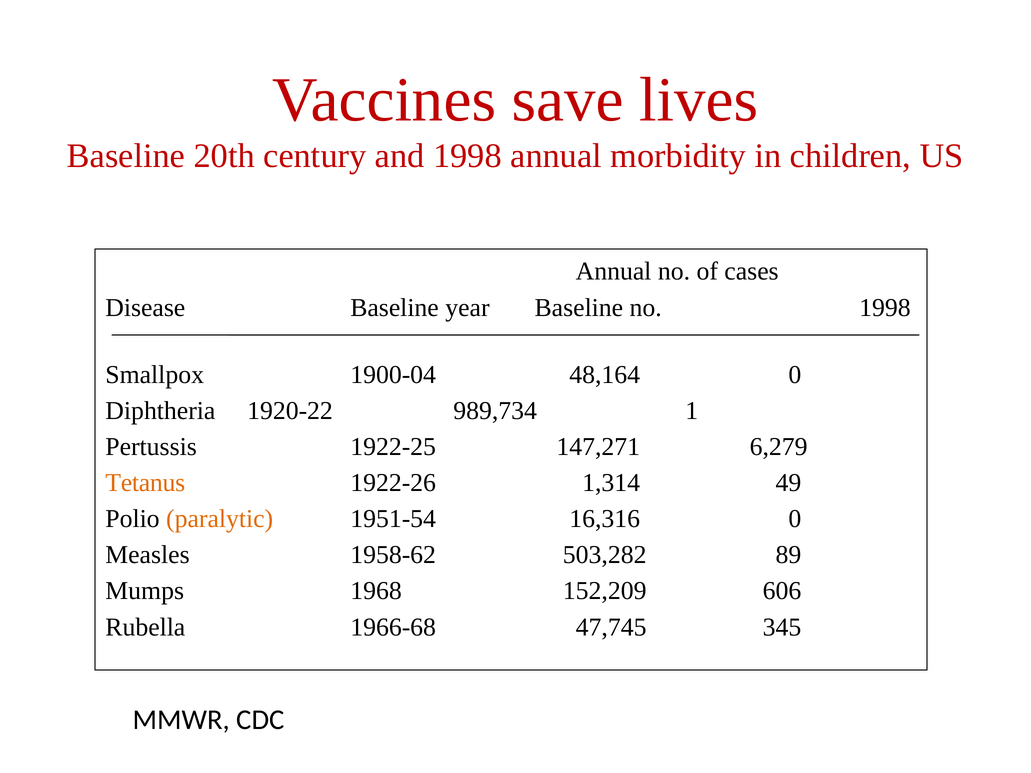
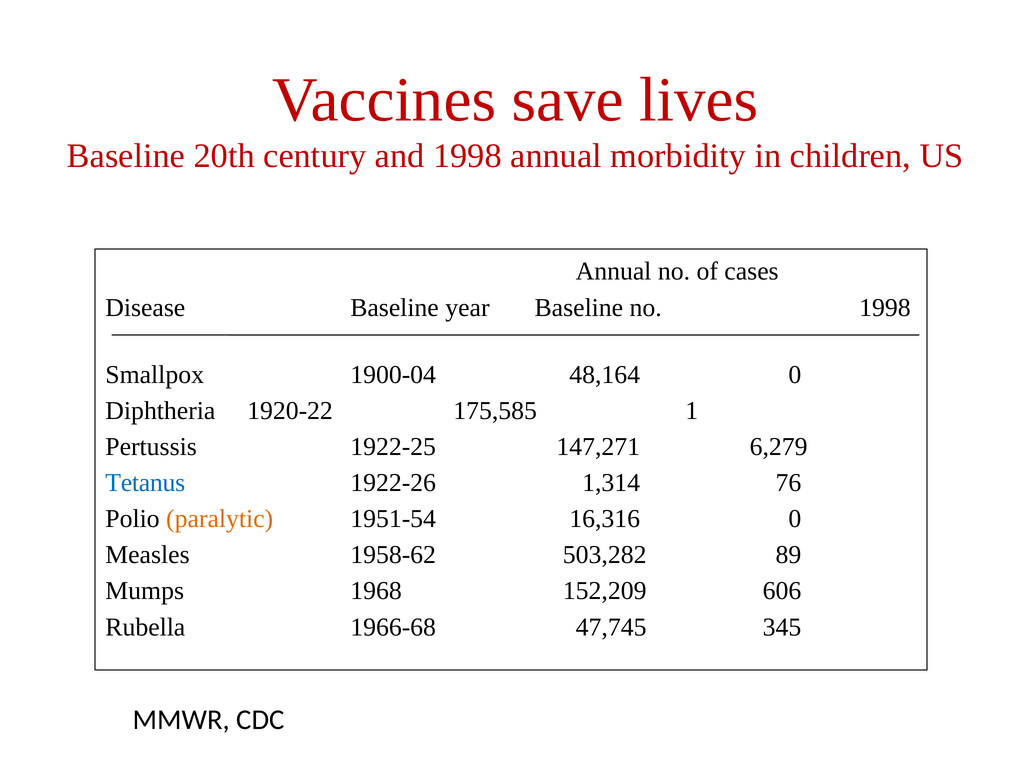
989,734: 989,734 -> 175,585 (495, 411)
Tetanus colour: orange -> blue (145, 483)
49: 49 -> 76 (788, 483)
